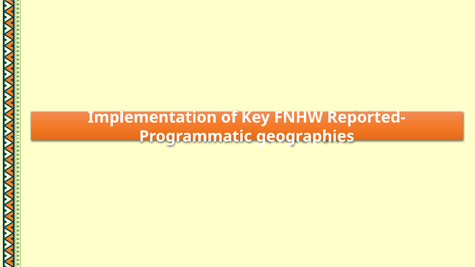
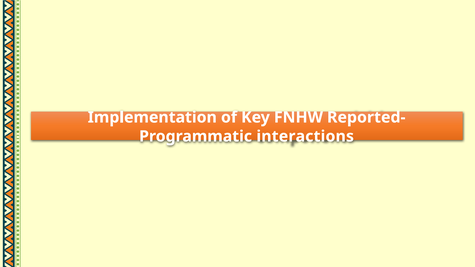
geographies: geographies -> interactions (305, 136)
